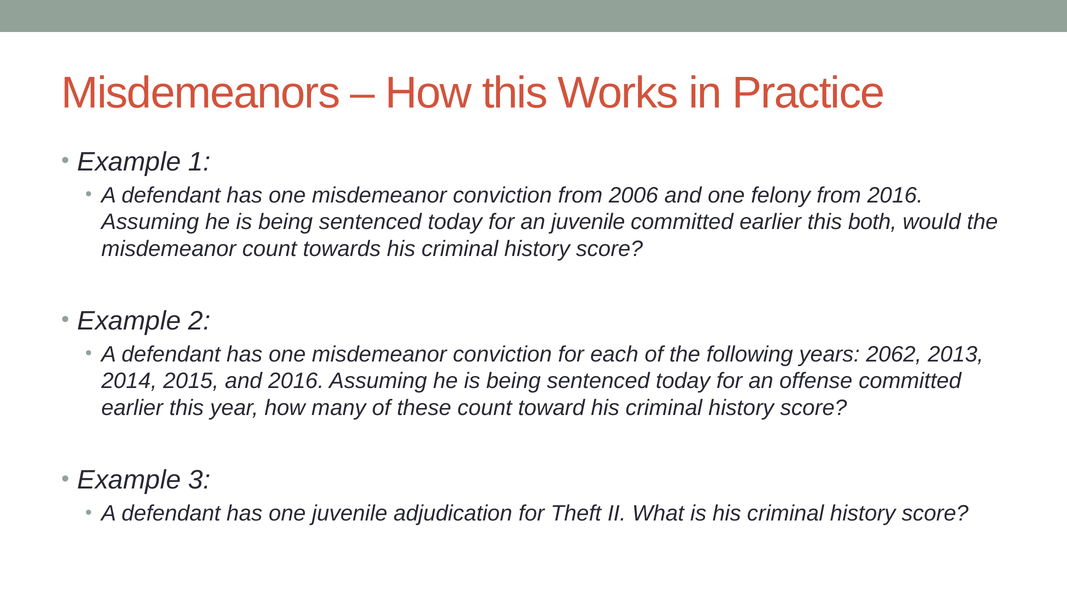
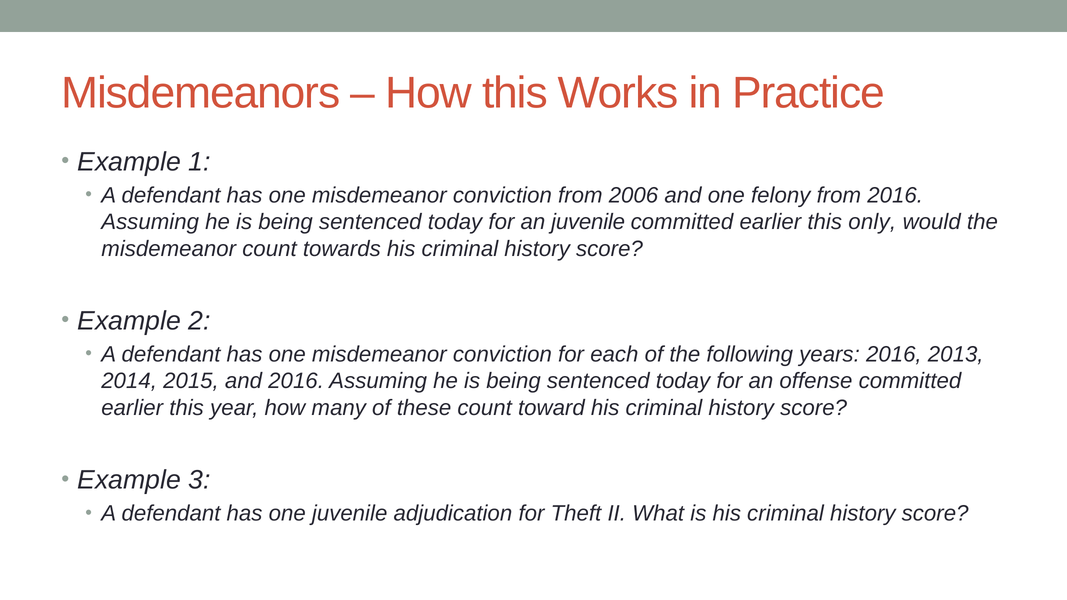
both: both -> only (872, 222)
years 2062: 2062 -> 2016 (894, 355)
